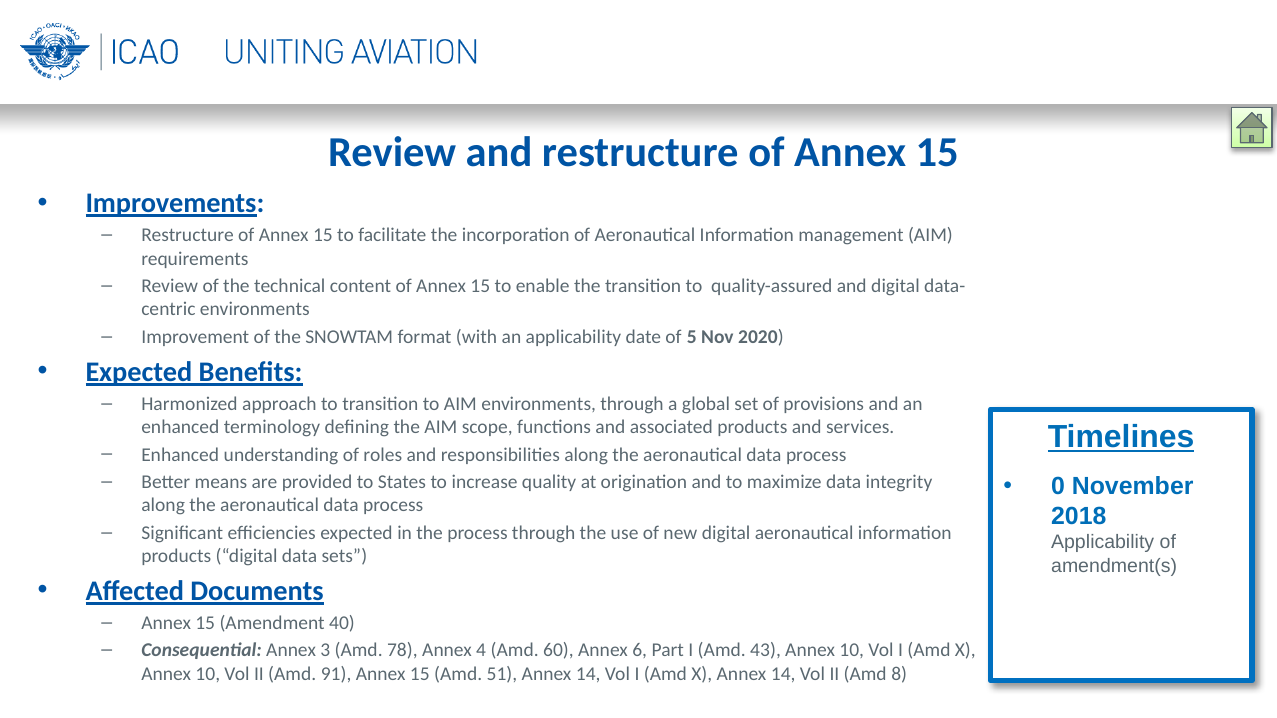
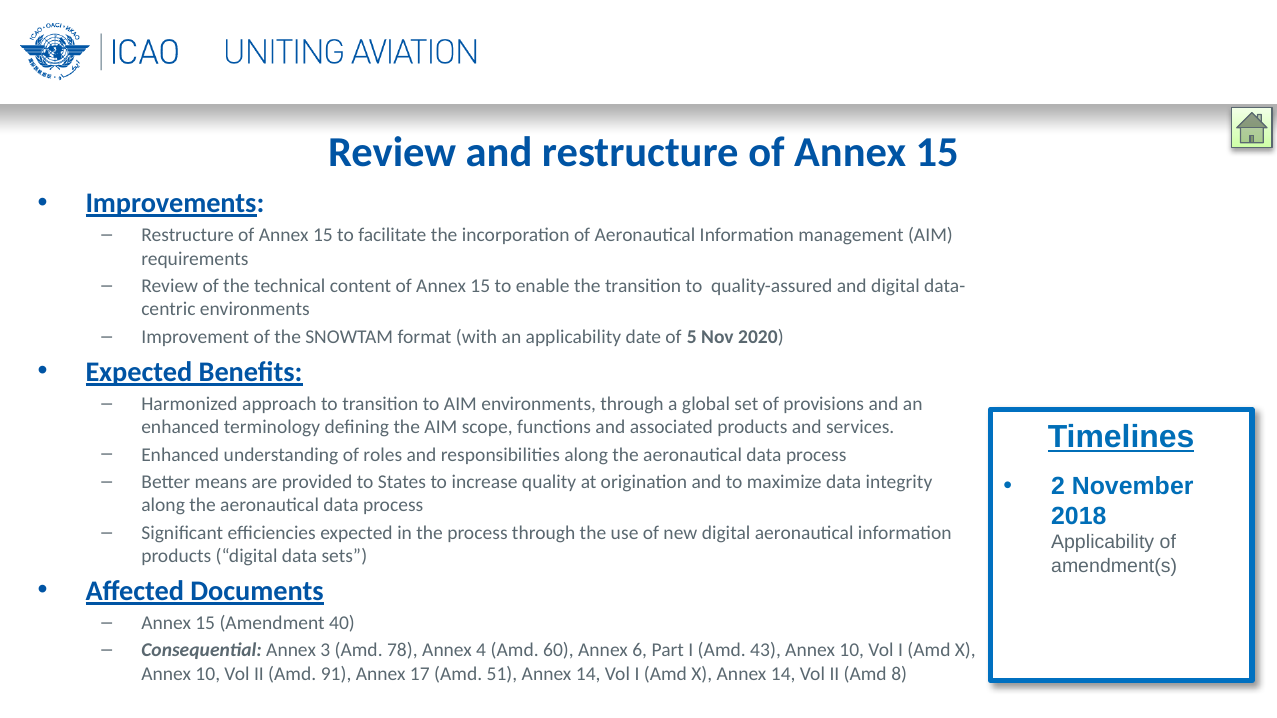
0: 0 -> 2 (1058, 486)
91 Annex 15: 15 -> 17 (420, 674)
